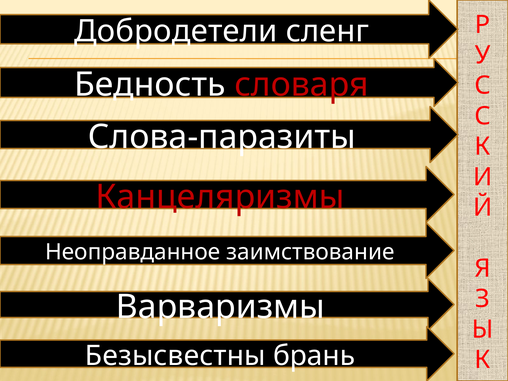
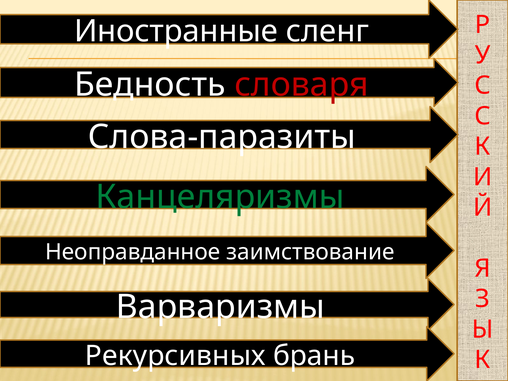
Добродетели: Добродетели -> Иностранные (176, 31)
Канцеляризмы colour: red -> green (220, 197)
Безысвестны: Безысвестны -> Рекурсивных (175, 356)
